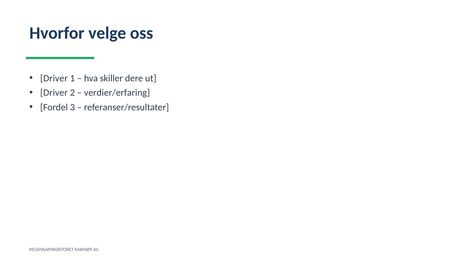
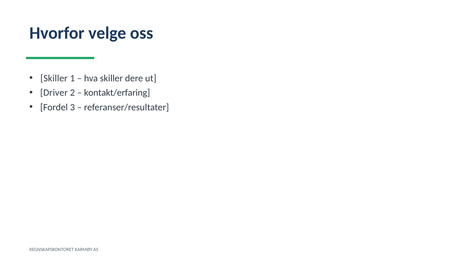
Driver: Driver -> Skiller (54, 78)
verdier/erfaring: verdier/erfaring -> kontakt/erfaring (117, 93)
